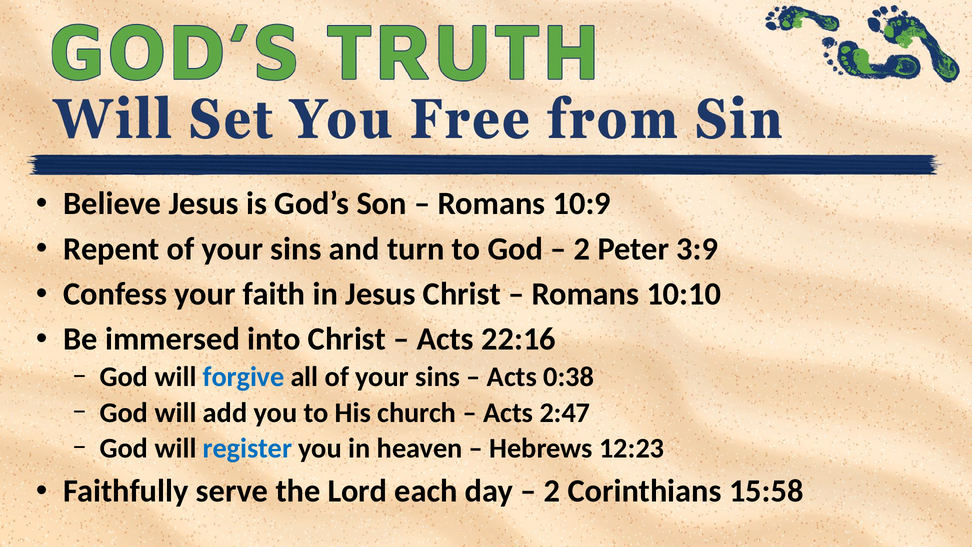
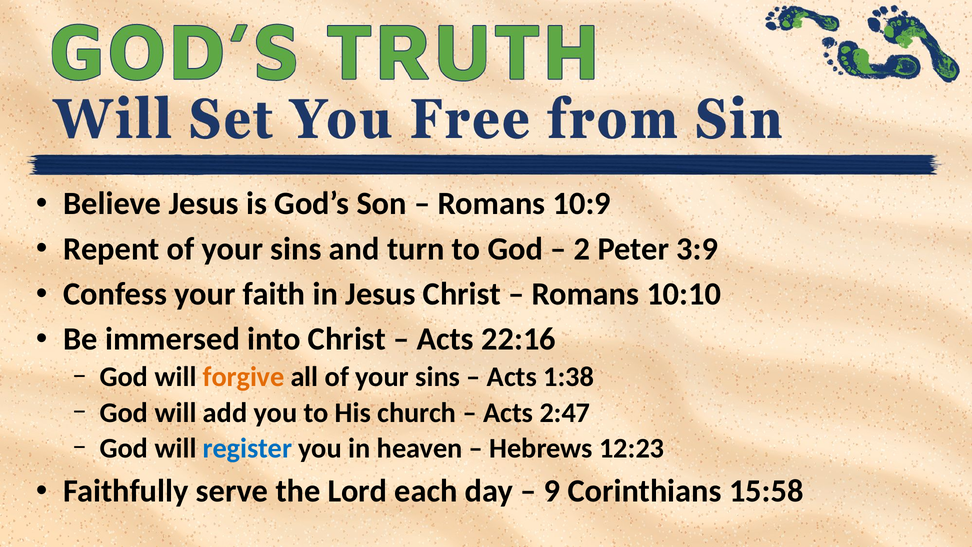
forgive colour: blue -> orange (244, 377)
0:38: 0:38 -> 1:38 (569, 377)
2: 2 -> 9 (552, 491)
